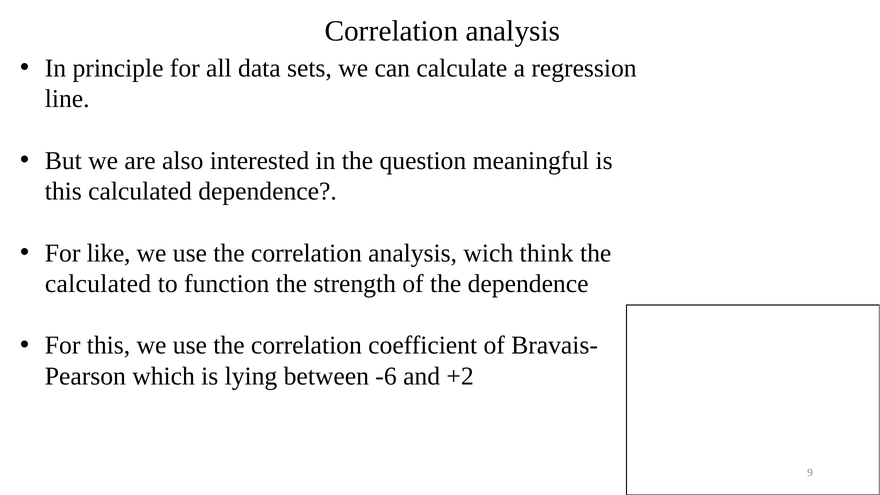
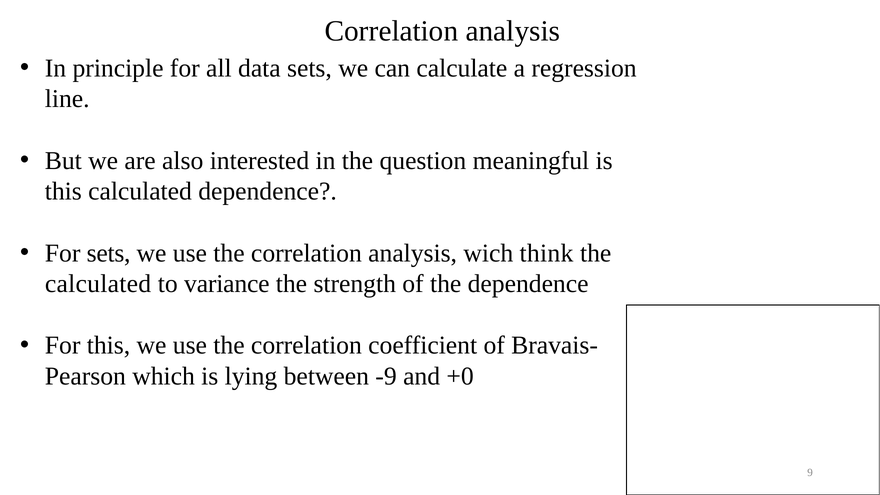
For like: like -> sets (109, 253)
function: function -> variance (227, 284)
-6: -6 -> -9 (386, 376)
+2: +2 -> +0 (460, 376)
